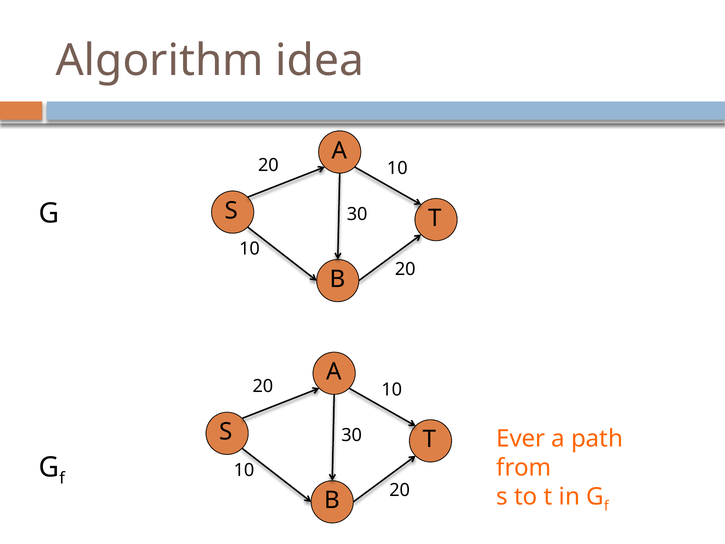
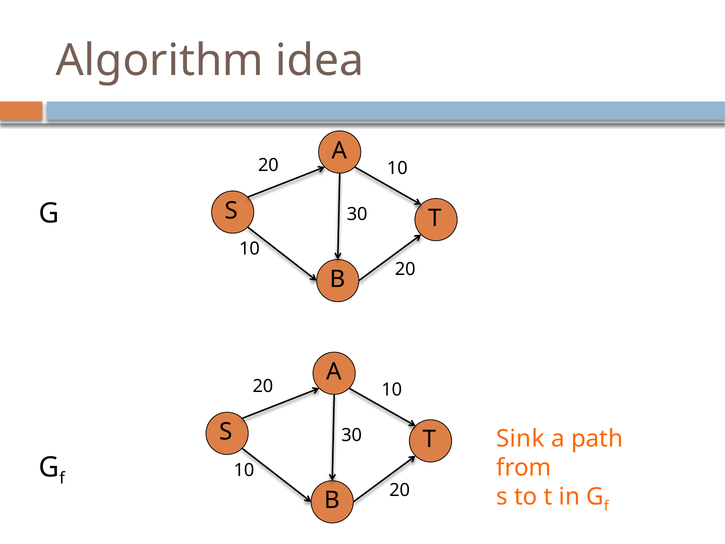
Ever: Ever -> Sink (521, 439)
